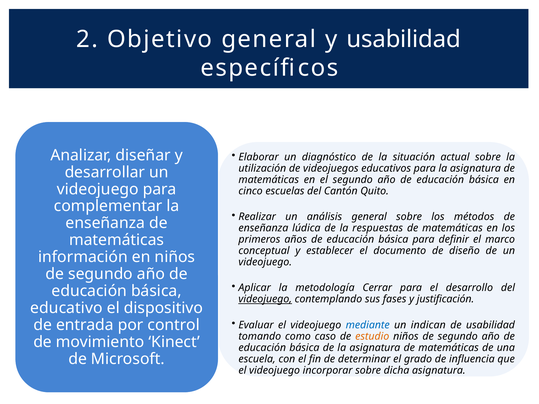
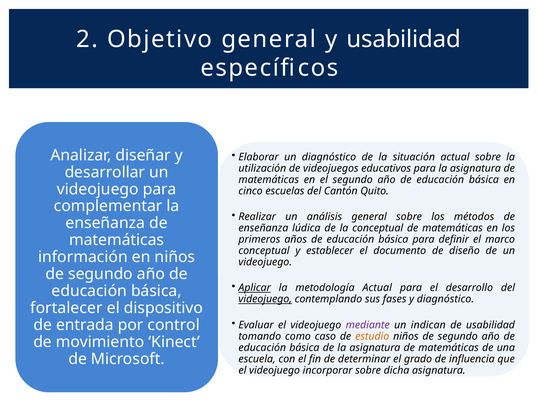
la respuestas: respuestas -> conceptual (378, 228)
Aplicar underline: none -> present (255, 288)
metodología Cerrar: Cerrar -> Actual (377, 288)
y justificación: justificación -> diagnóstico (445, 299)
educativo: educativo -> fortalecer (66, 308)
mediante colour: blue -> purple (368, 325)
